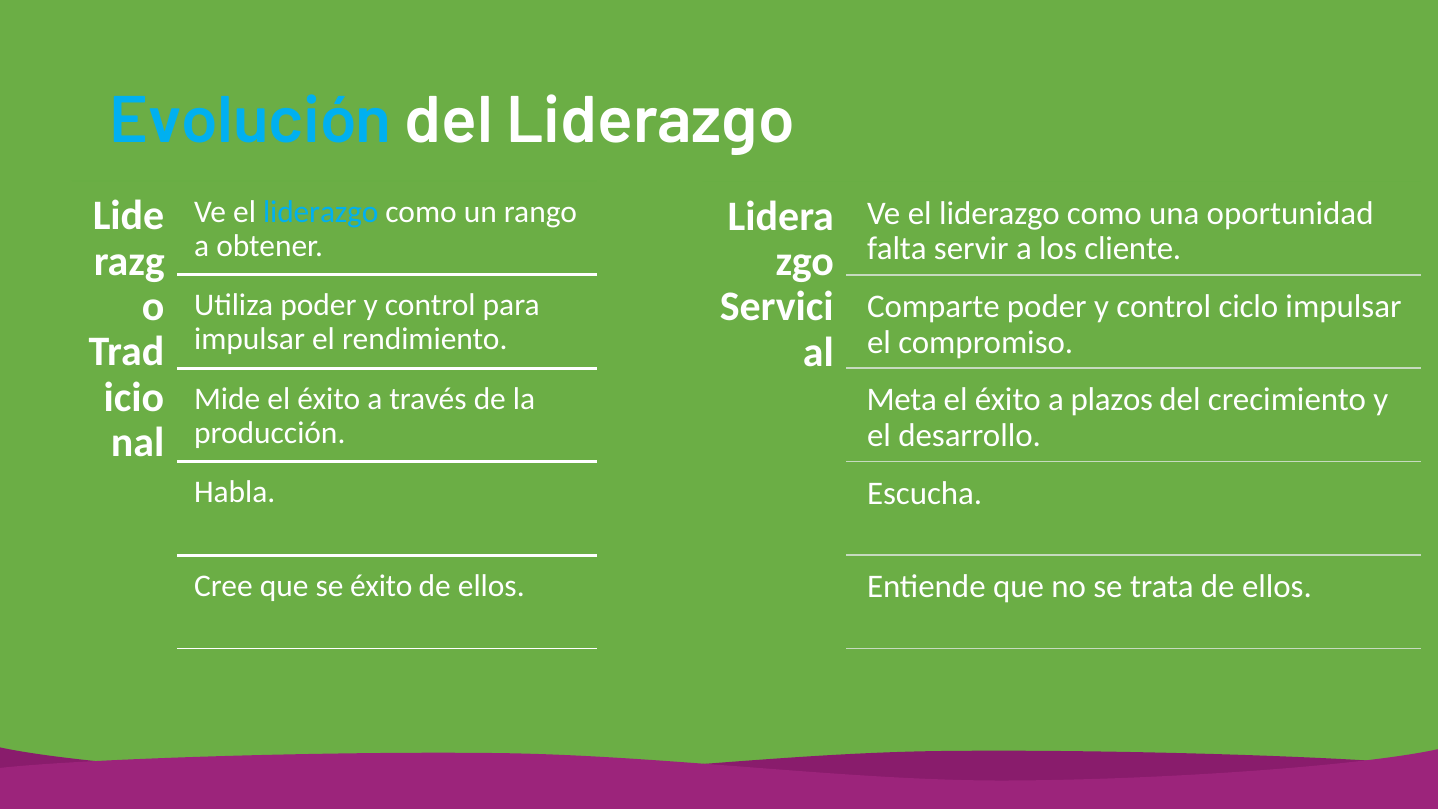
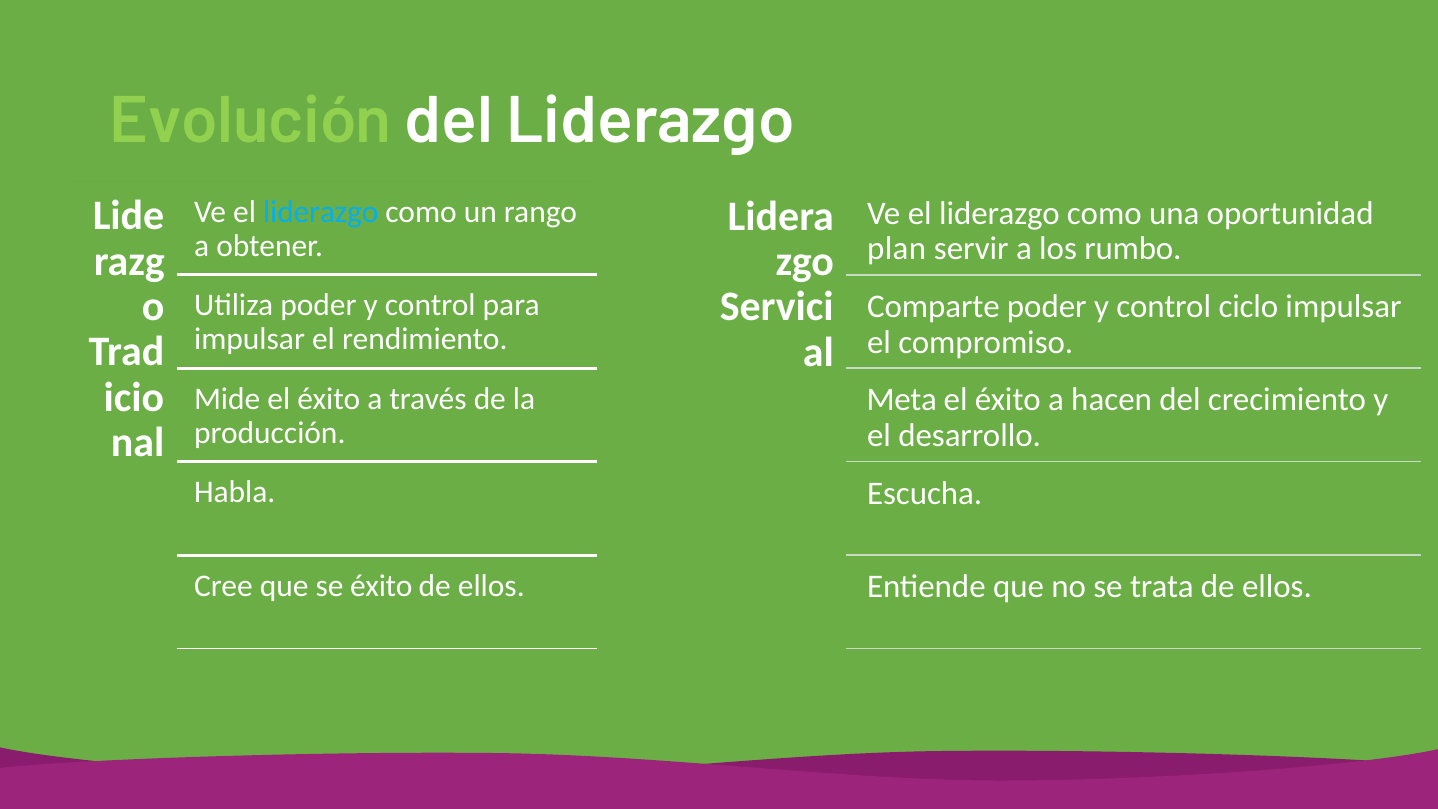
Evolución colour: light blue -> light green (251, 121)
falta: falta -> plan (897, 249)
cliente: cliente -> rumbo (1133, 249)
plazos: plazos -> hacen (1112, 400)
